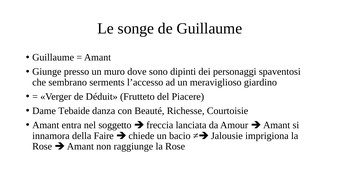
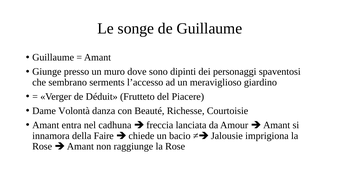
Tebaide: Tebaide -> Volontà (74, 111)
soggetto: soggetto -> cadhuna (115, 125)
